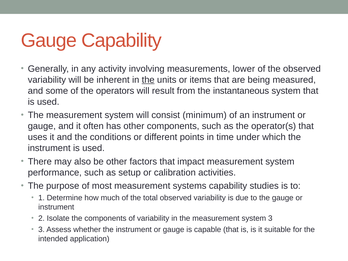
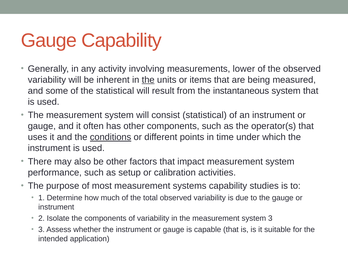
the operators: operators -> statistical (115, 91)
consist minimum: minimum -> statistical (205, 115)
conditions underline: none -> present (111, 137)
